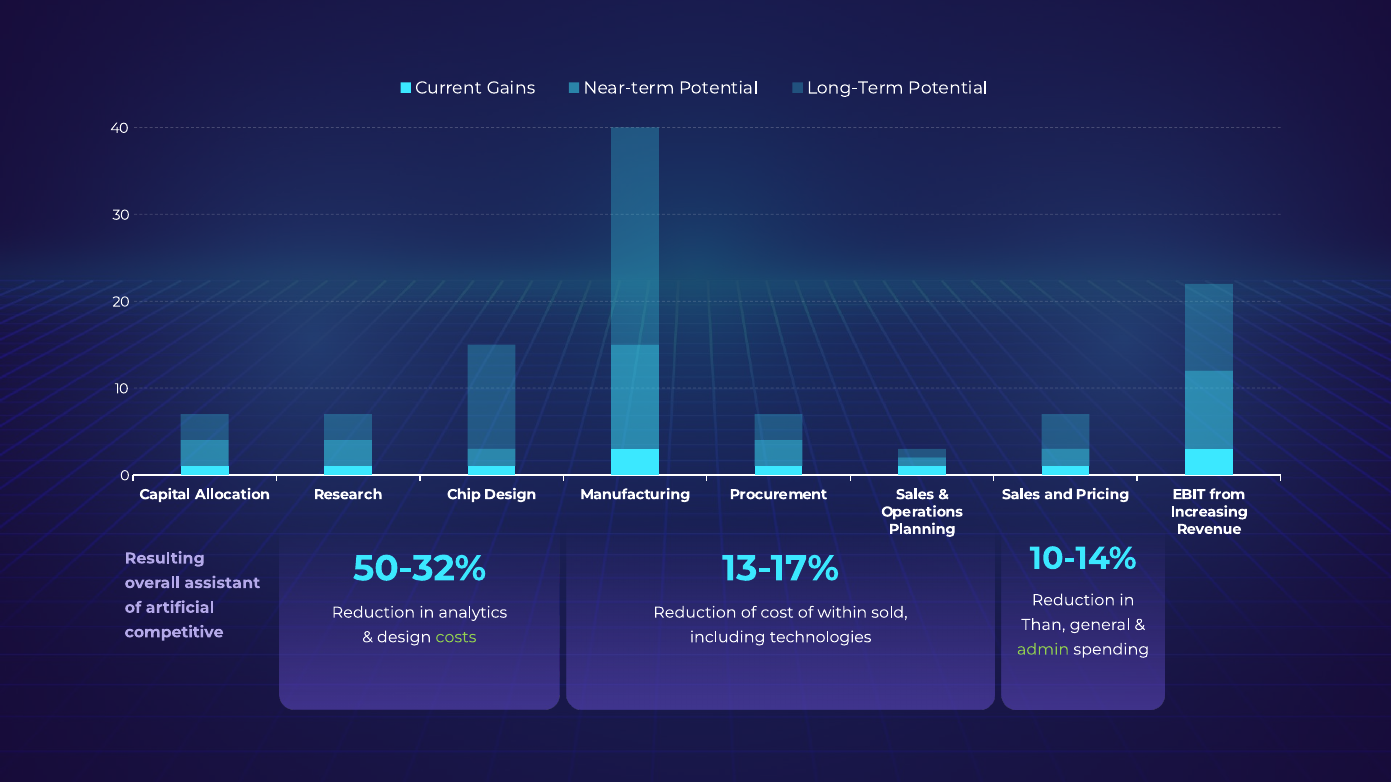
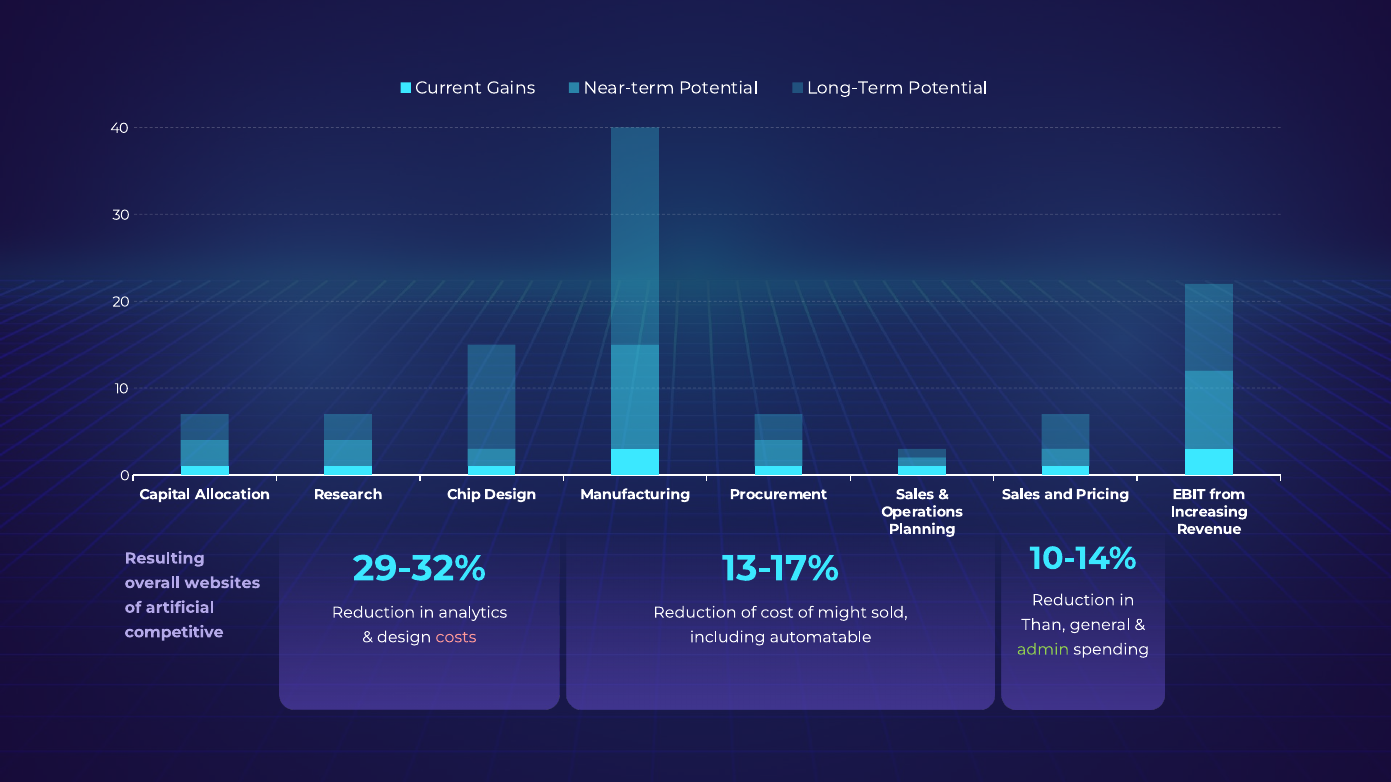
50-32%: 50-32% -> 29-32% (419, 569)
assistant: assistant -> websites (222, 583)
within: within -> might (842, 613)
costs colour: light green -> pink (456, 637)
technologies: technologies -> automatable (821, 637)
